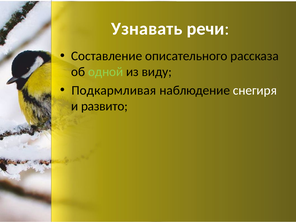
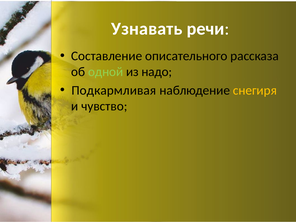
виду: виду -> надо (157, 72)
снегиря colour: white -> yellow (255, 90)
развито: развито -> чувство (104, 106)
